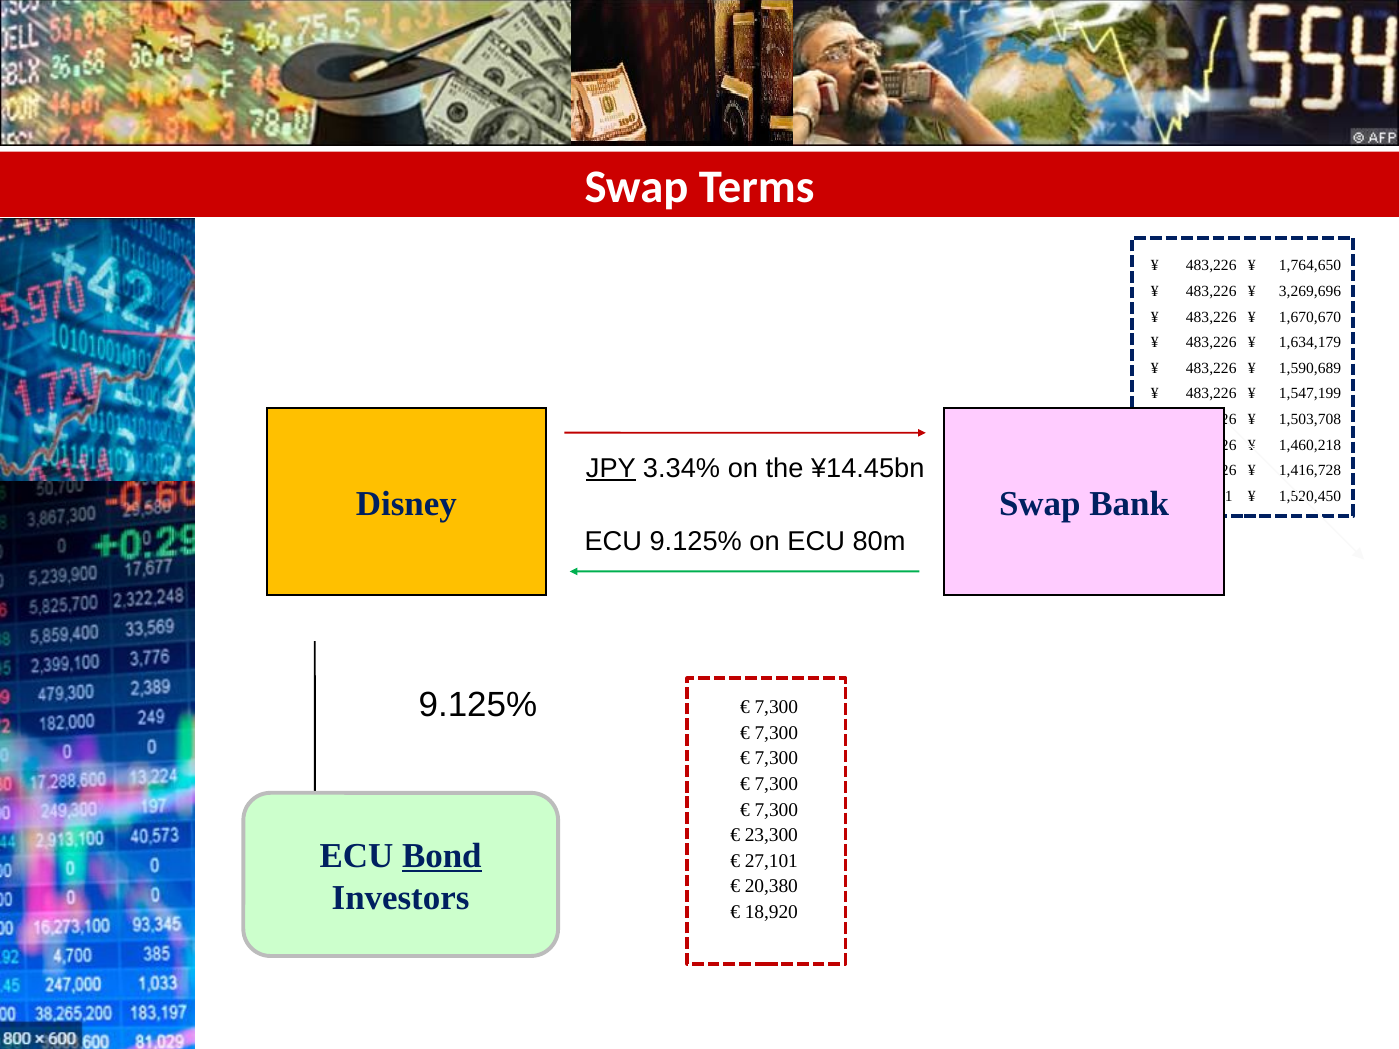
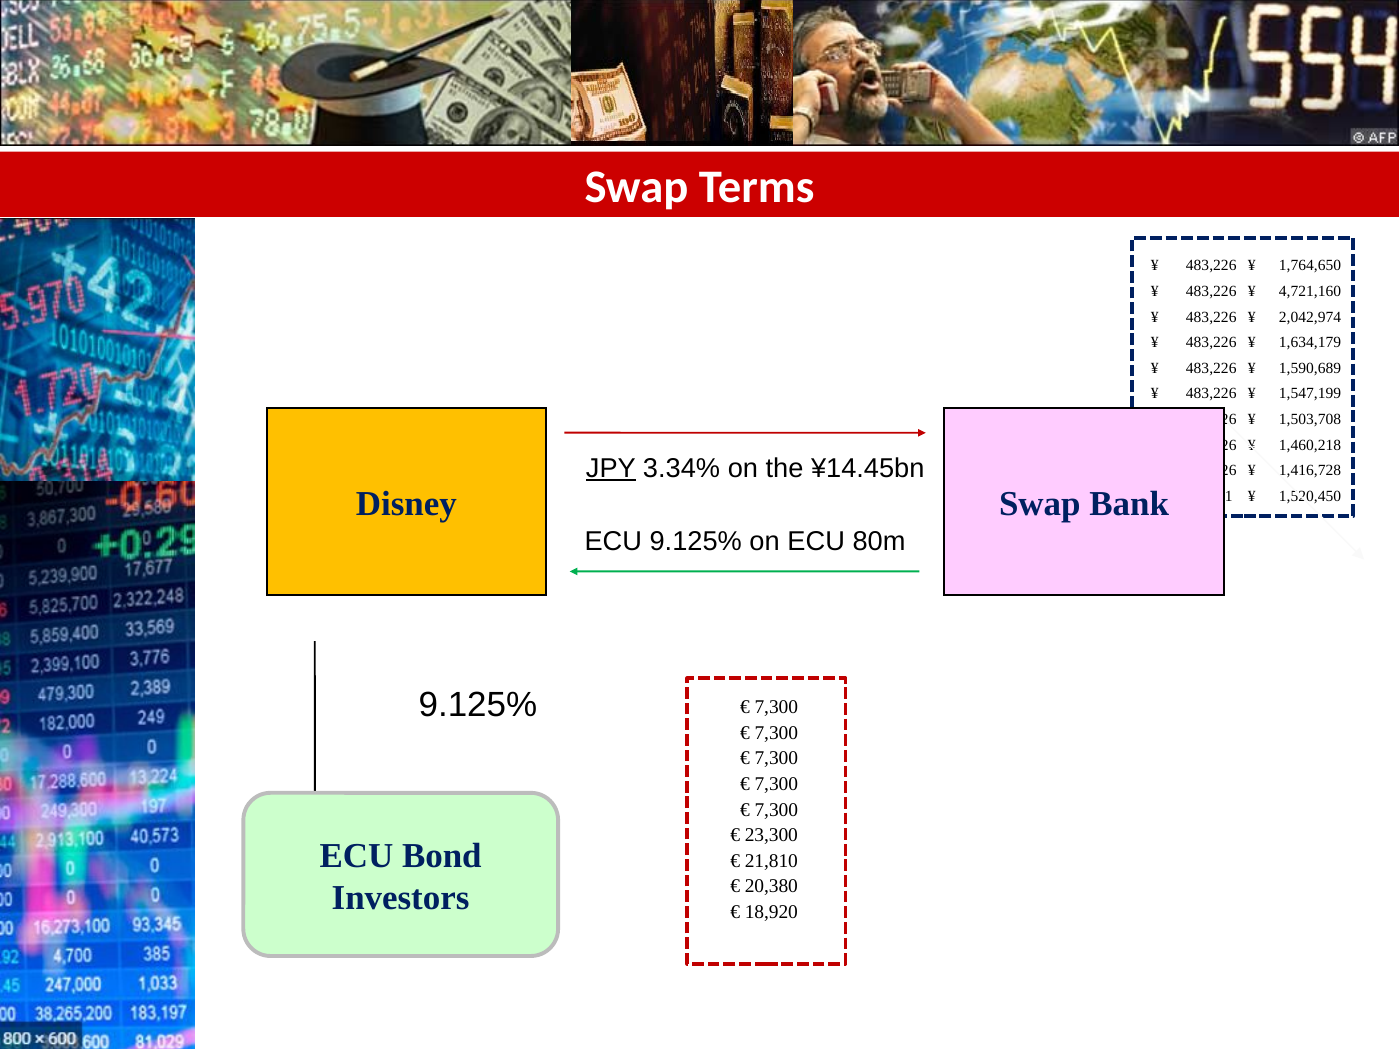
3,269,696: 3,269,696 -> 4,721,160 (1310, 291)
1,670,670: 1,670,670 -> 2,042,974 (1310, 317)
Bond underline: present -> none (442, 856)
27,101: 27,101 -> 21,810 (771, 861)
